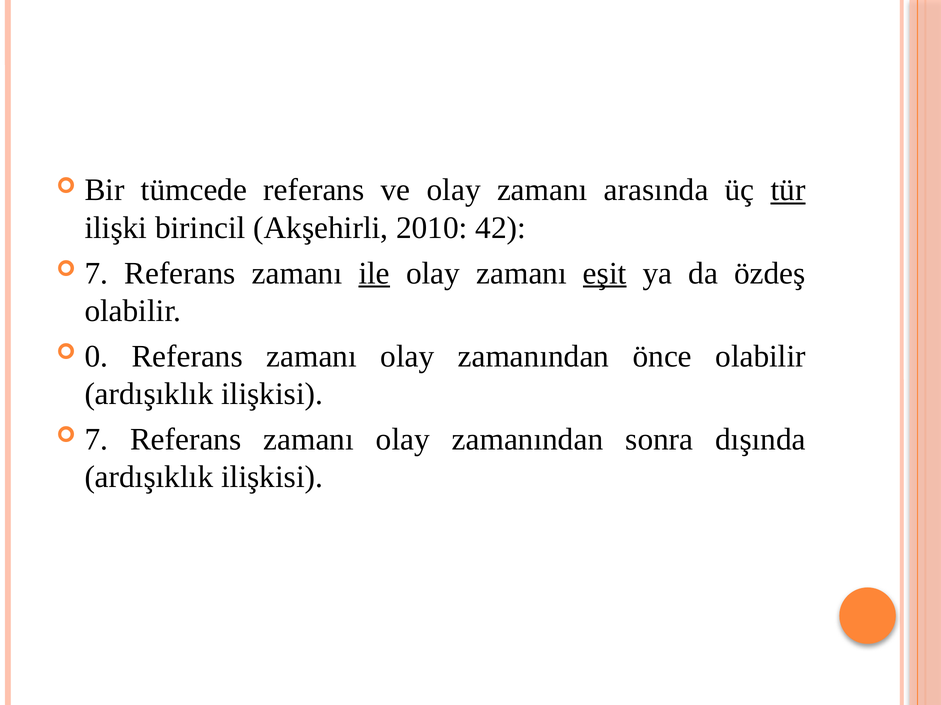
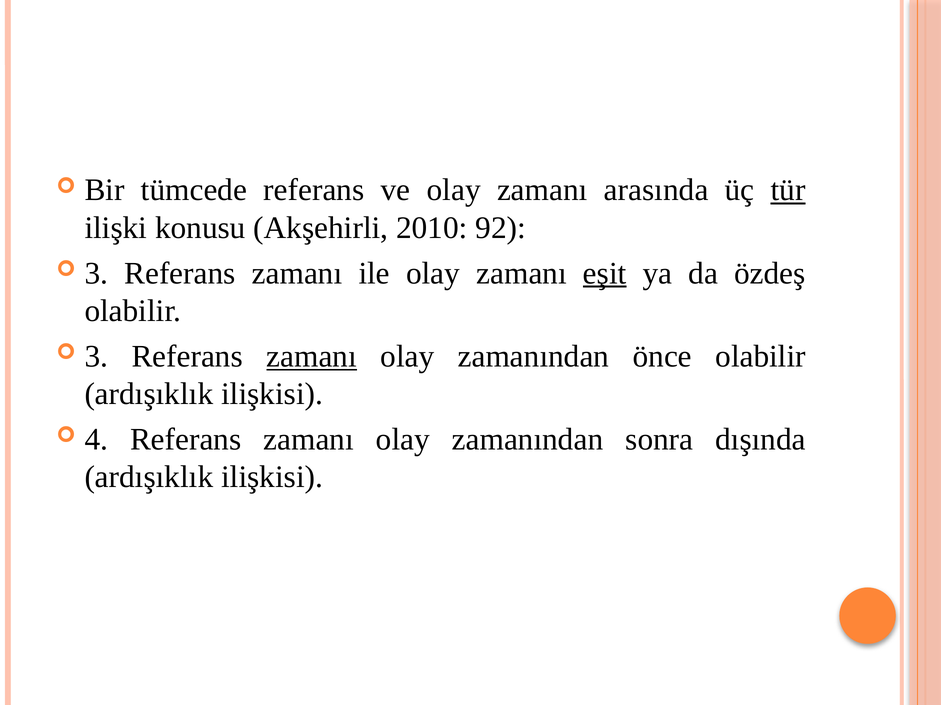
birincil: birincil -> konusu (200, 228)
42: 42 -> 92 (501, 228)
7: 7 -> 3 (96, 273)
ile underline: present -> none (374, 273)
0: 0 -> 3 (96, 357)
zamanı underline: none -> present (312, 357)
7: 7 -> 4 (96, 440)
